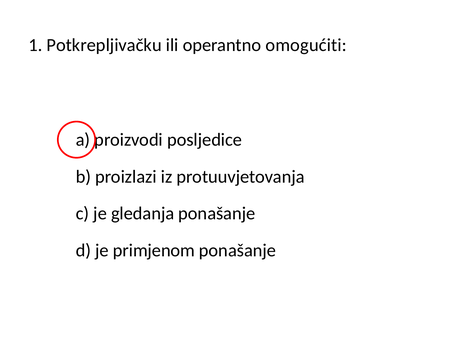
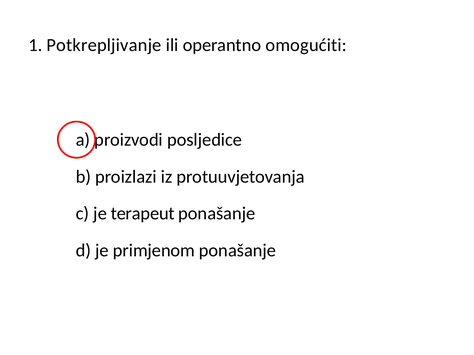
Potkrepljivačku: Potkrepljivačku -> Potkrepljivanje (104, 45)
gledanja: gledanja -> terapeut (143, 214)
